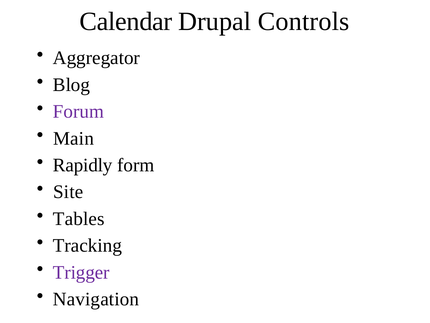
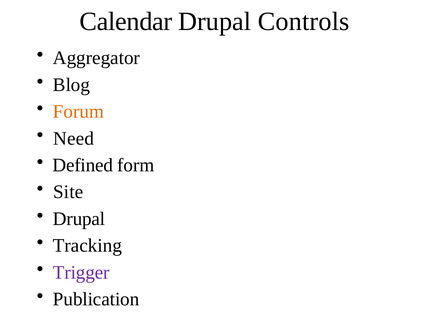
Forum colour: purple -> orange (78, 111)
Main: Main -> Need (74, 138)
Rapidly: Rapidly -> Defined (83, 165)
Tables: Tables -> Drupal (79, 218)
Navigation: Navigation -> Publication (96, 299)
